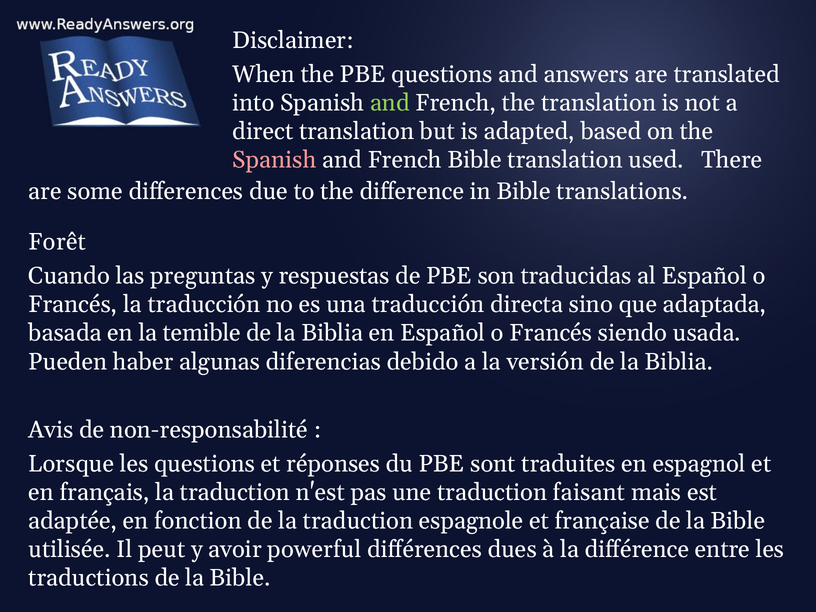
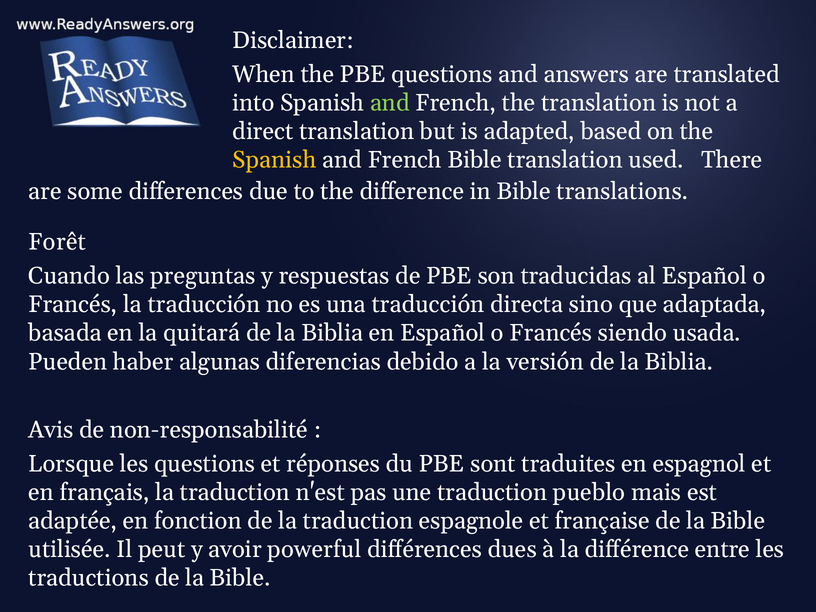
Spanish colour: pink -> yellow (274, 160)
temible: temible -> quitará (202, 333)
faisant: faisant -> pueblo (589, 492)
